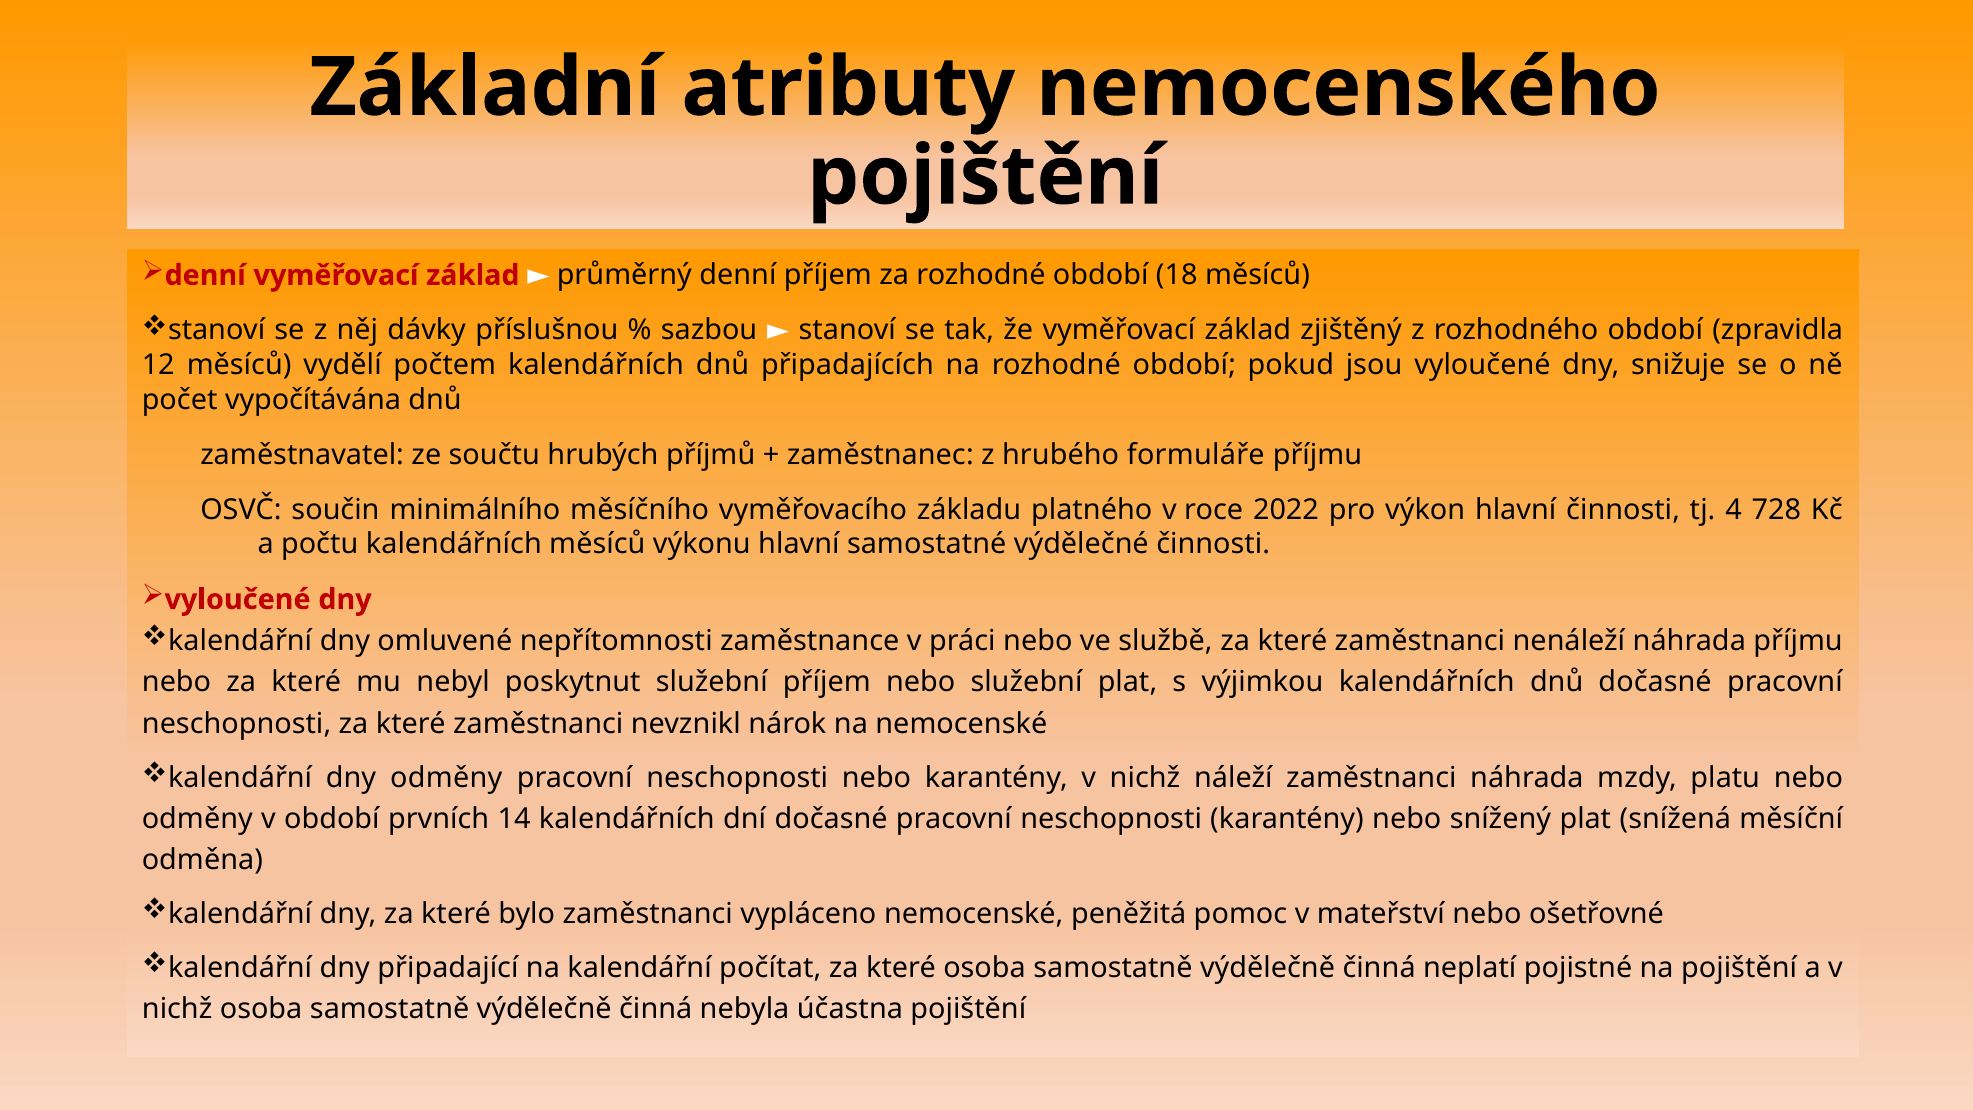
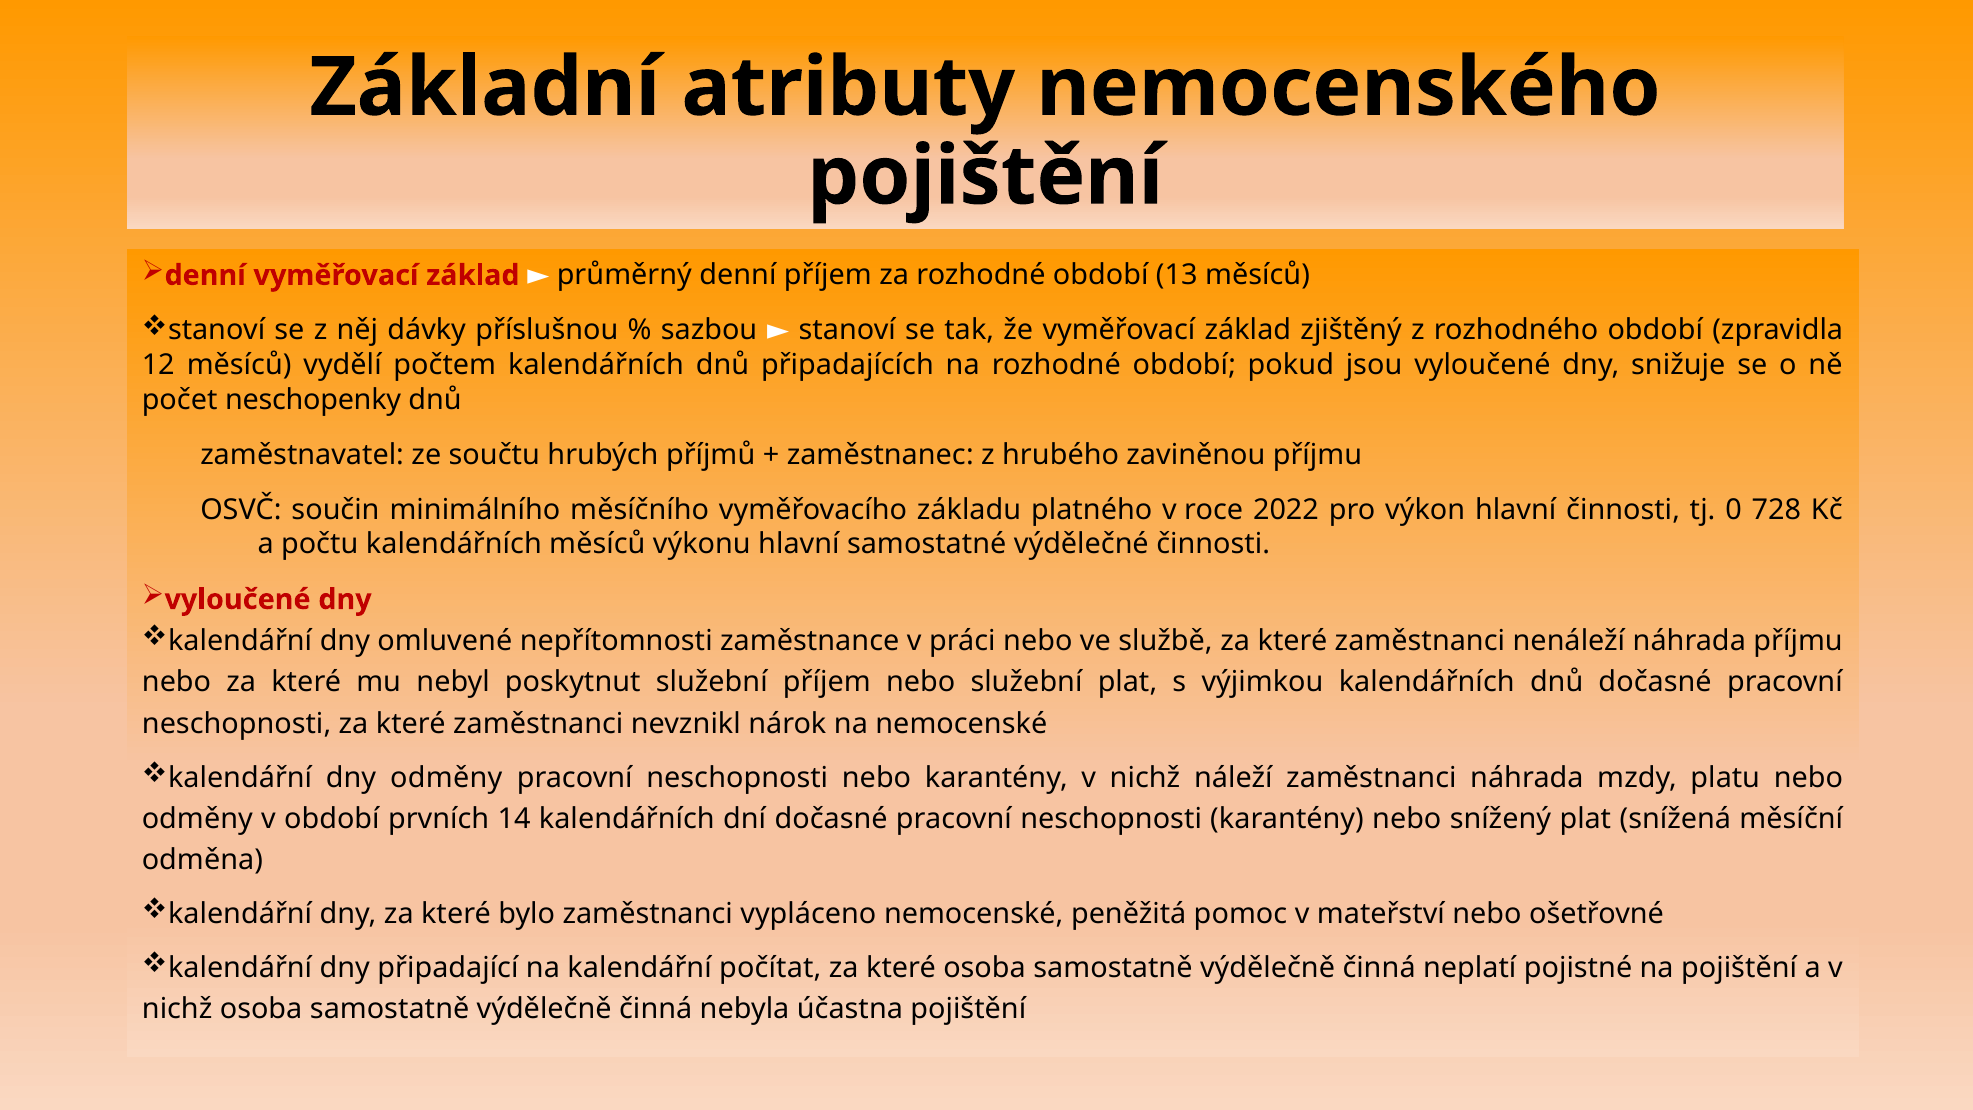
18: 18 -> 13 (1177, 275)
vypočítávána: vypočítávána -> neschopenky (313, 400)
formuláře: formuláře -> zaviněnou (1196, 455)
4: 4 -> 0 (1734, 510)
